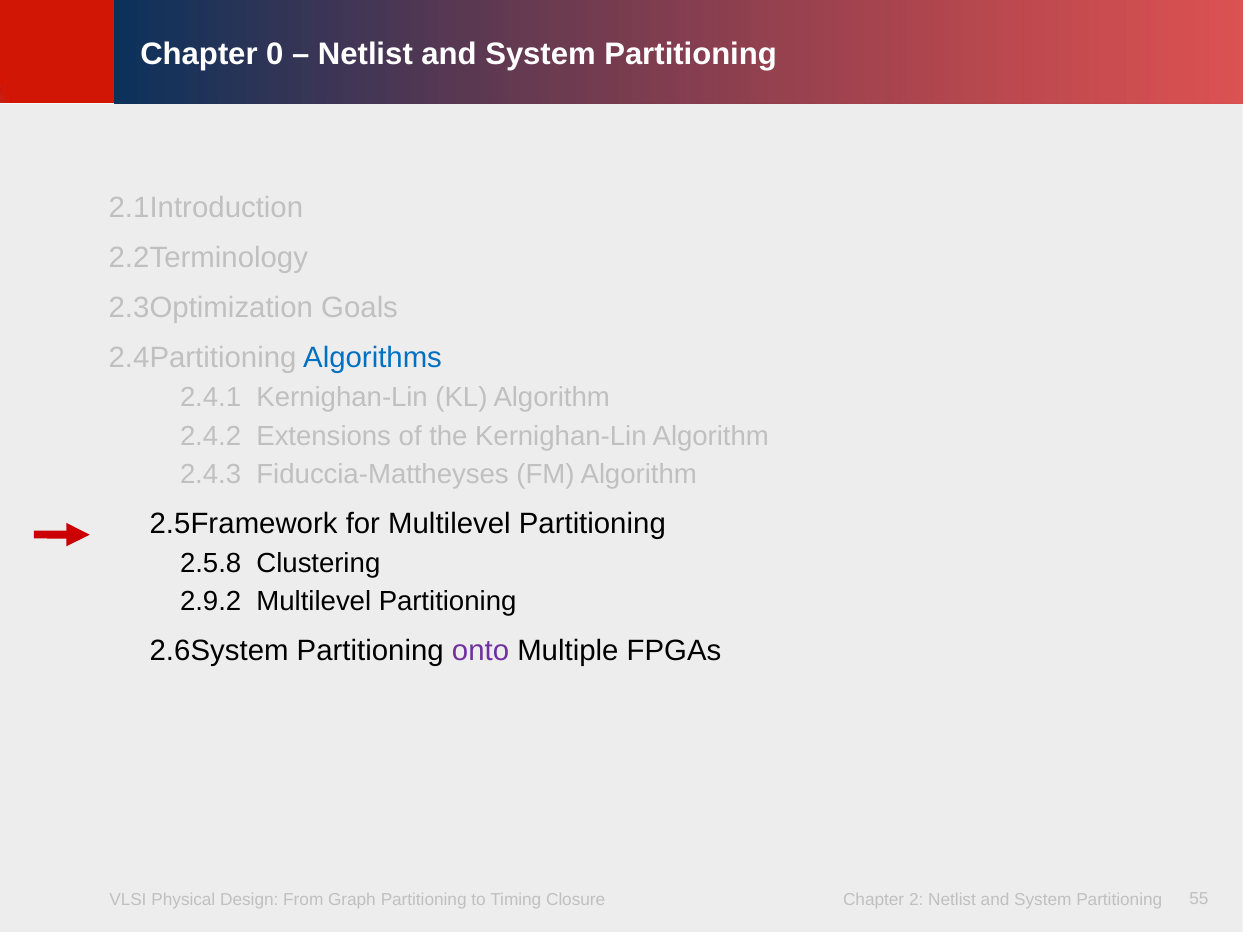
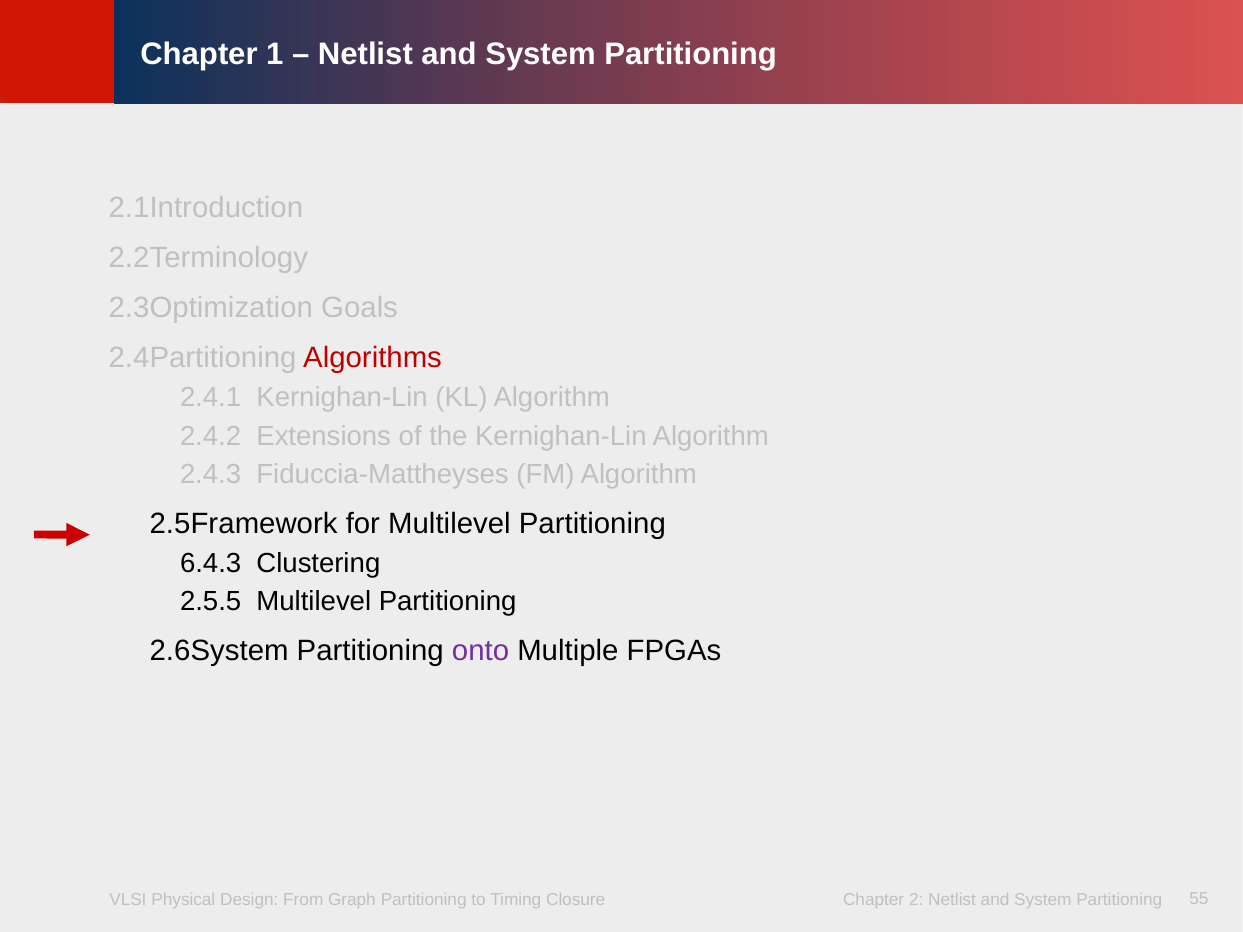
0: 0 -> 1 (275, 54)
Algorithms colour: blue -> red (373, 358)
2.5.8: 2.5.8 -> 6.4.3 (211, 563)
2.9.2: 2.9.2 -> 2.5.5 (211, 602)
